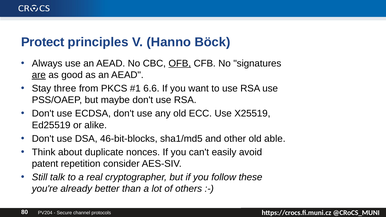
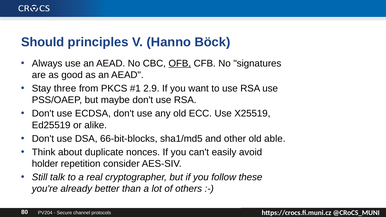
Protect: Protect -> Should (43, 42)
are underline: present -> none (39, 75)
6.6: 6.6 -> 2.9 (151, 89)
46-bit-blocks: 46-bit-blocks -> 66-bit-blocks (129, 139)
patent: patent -> holder (45, 164)
